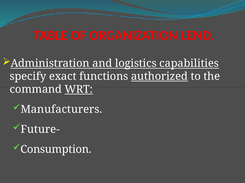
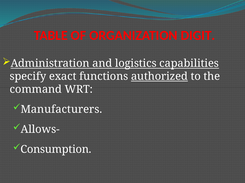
LEND: LEND -> DIGIT (198, 36)
WRT underline: present -> none (79, 90)
Future-: Future- -> Allows- (40, 130)
